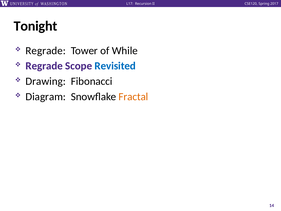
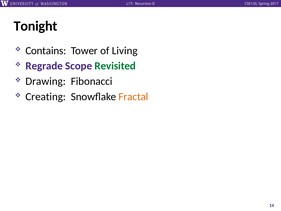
Regrade: Regrade -> Contains (46, 51)
While: While -> Living (125, 51)
Revisited colour: blue -> green (115, 66)
Diagram: Diagram -> Creating (46, 97)
